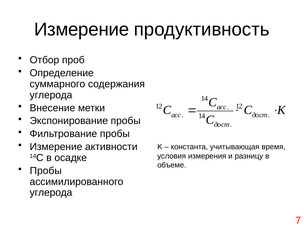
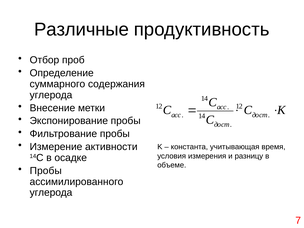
Измерение: Измерение -> Различные (82, 29)
